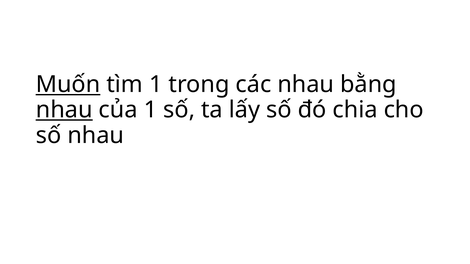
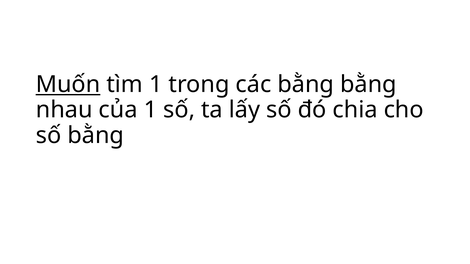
các nhau: nhau -> bằng (306, 85)
nhau underline: present -> none (64, 110)
số nhau: nhau -> bằng (96, 135)
